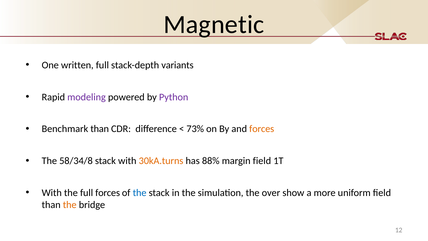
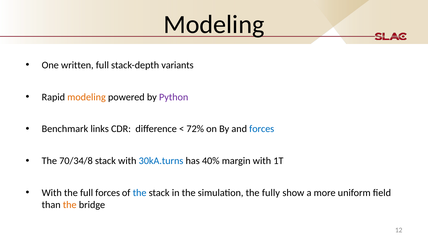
Magnetic: Magnetic -> Modeling (214, 25)
modeling colour: purple -> orange (87, 97)
Benchmark than: than -> links (100, 129)
73%: 73% -> 72% (195, 129)
forces colour: orange -> blue (262, 129)
58/34/8: 58/34/8 -> 70/34/8 (76, 161)
30kA.turns colour: orange -> blue (161, 161)
88%: 88% -> 40% (211, 161)
margin field: field -> with (262, 161)
over: over -> fully (271, 193)
